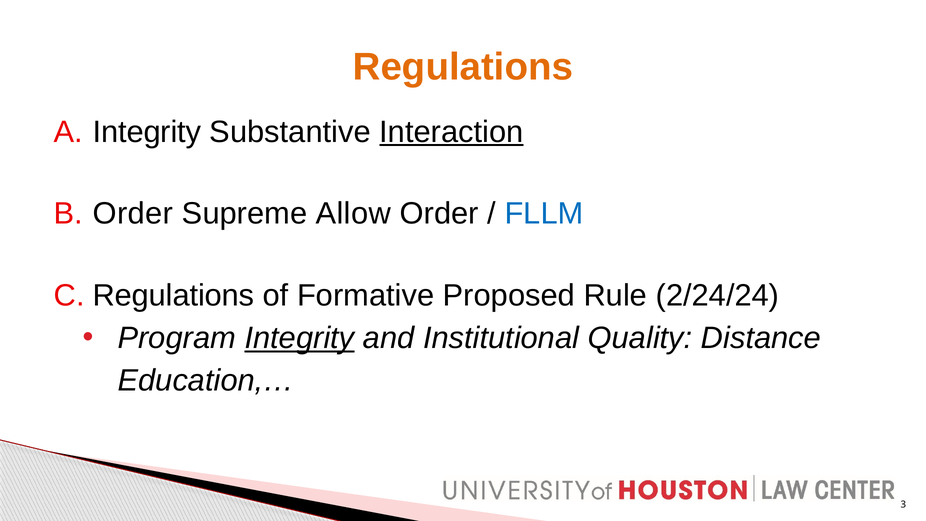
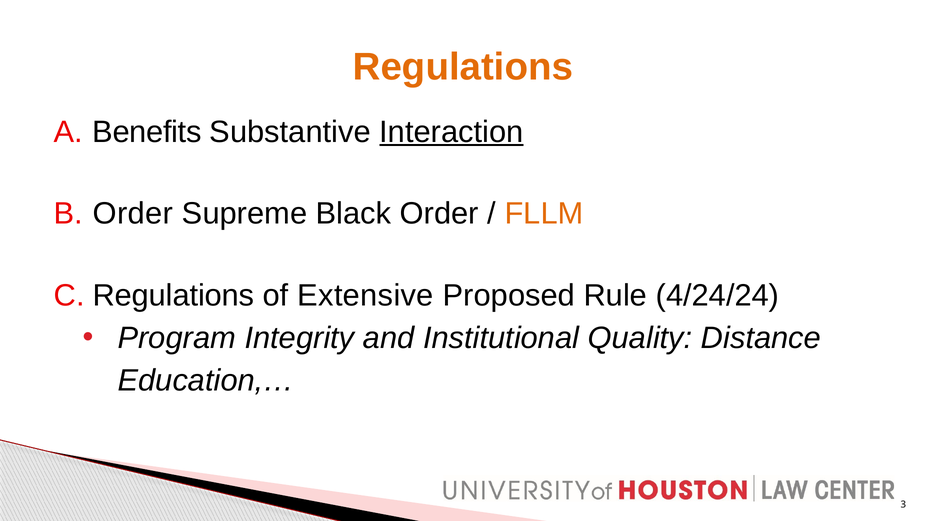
Integrity: Integrity -> Benefits (147, 132)
Allow: Allow -> Black (354, 214)
FLLM colour: blue -> orange (544, 214)
Formative: Formative -> Extensive (366, 295)
2/24/24: 2/24/24 -> 4/24/24 (717, 295)
Integrity underline: present -> none (299, 338)
